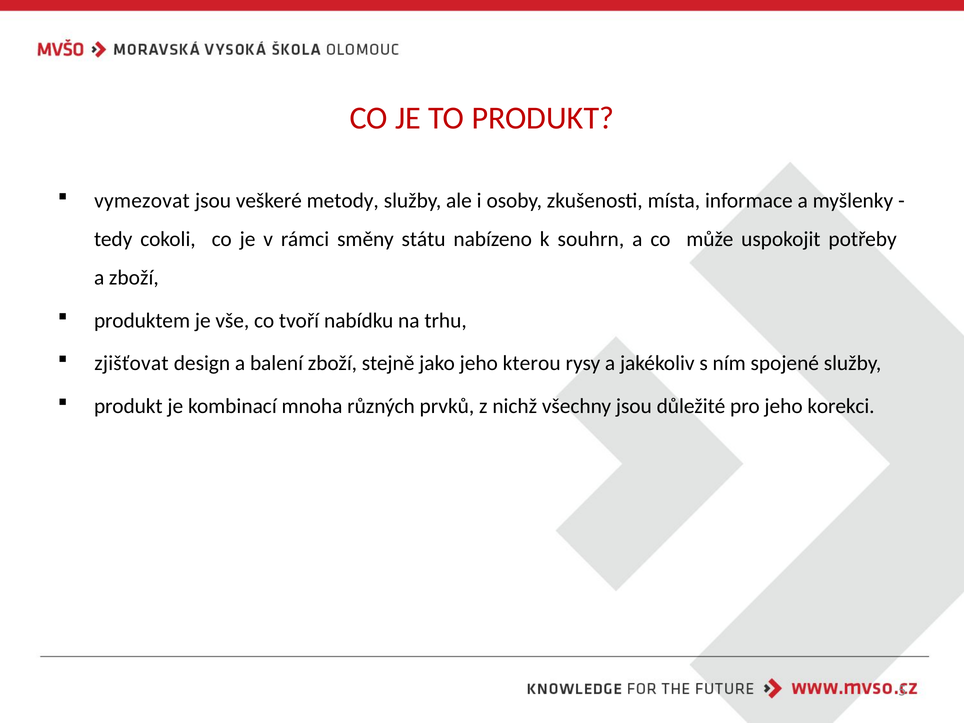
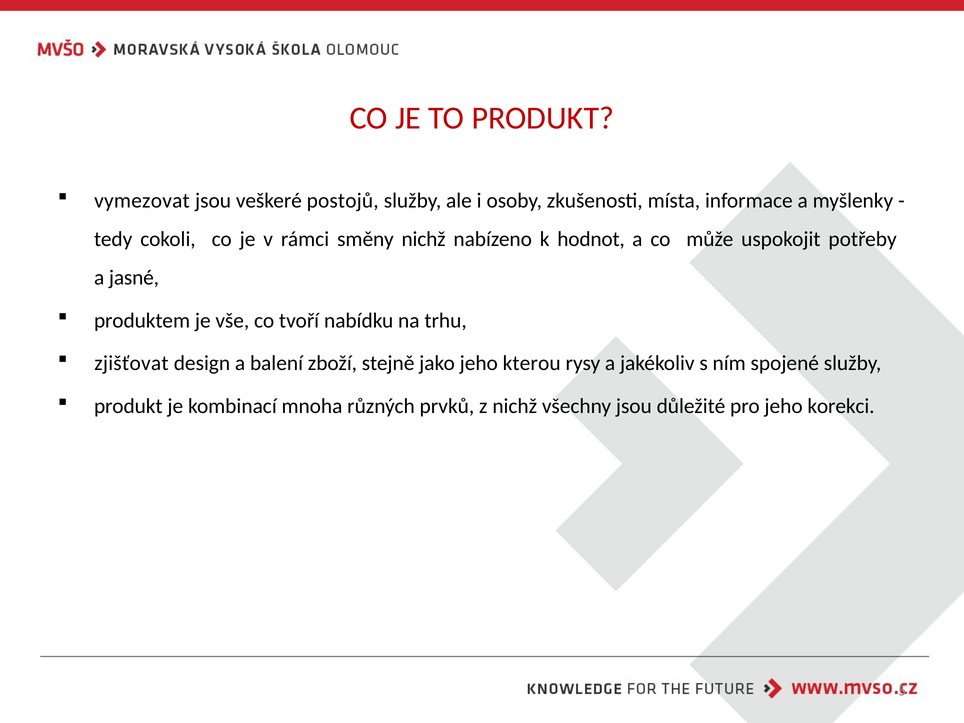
metody: metody -> postojů (343, 201)
směny státu: státu -> nichž (424, 239)
souhrn: souhrn -> hodnot (591, 239)
a zboží: zboží -> jasné (134, 278)
